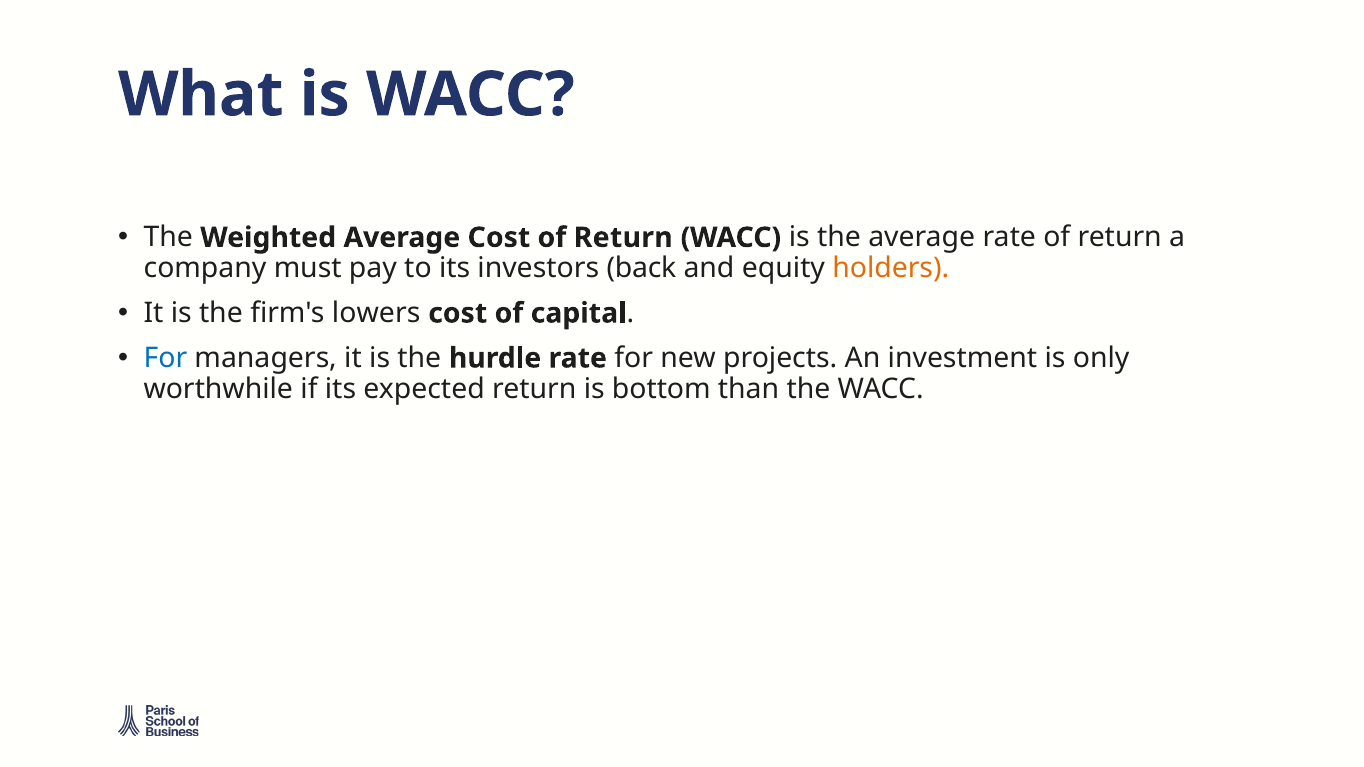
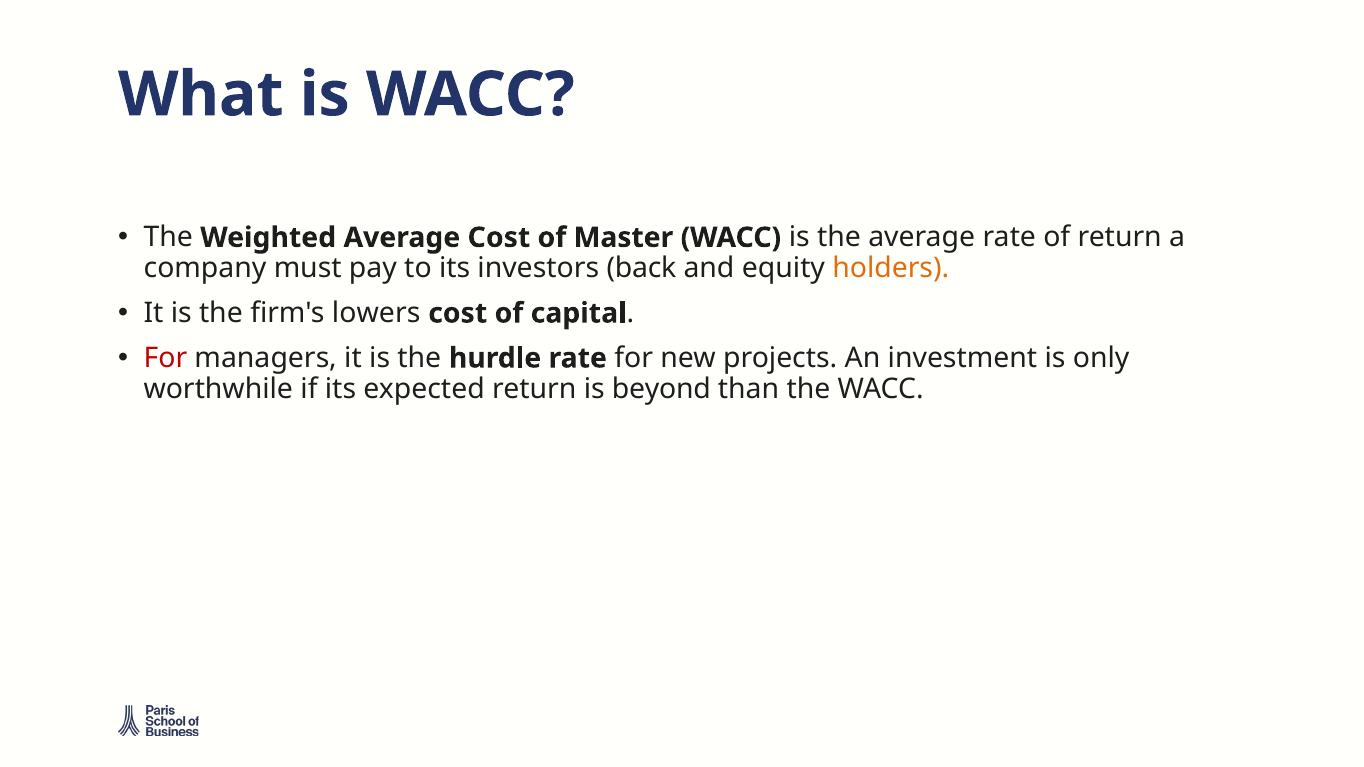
Cost of Return: Return -> Master (623, 238)
For colour: blue -> red (165, 358)
bottom: bottom -> beyond (661, 389)
